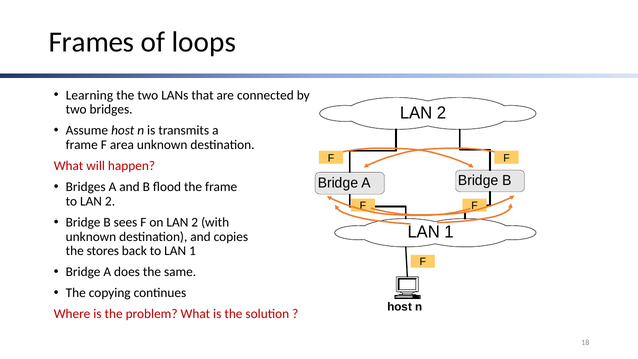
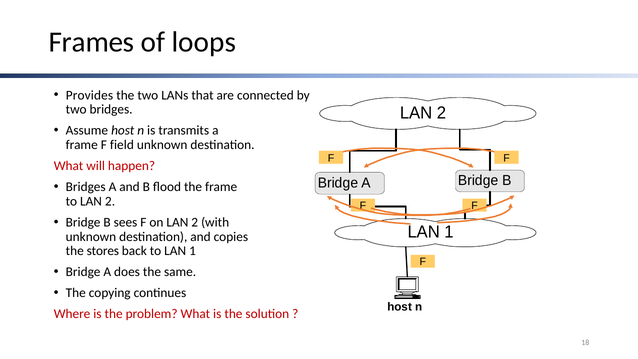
Learning: Learning -> Provides (89, 95)
area: area -> field (122, 145)
